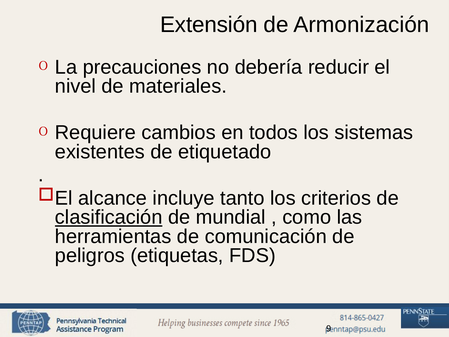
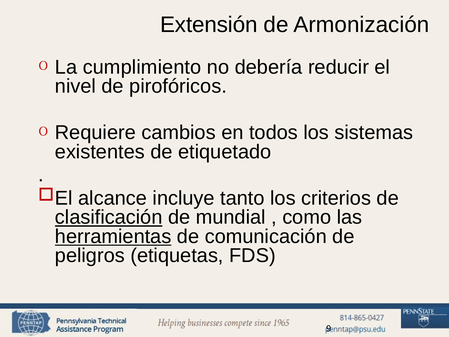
precauciones: precauciones -> cumplimiento (142, 67)
materiales: materiales -> pirofóricos (178, 86)
herramientas underline: none -> present (113, 236)
